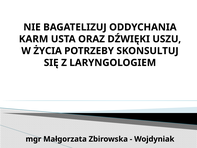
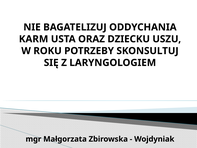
DŹWIĘKI: DŹWIĘKI -> DZIECKU (129, 39)
ŻYCIA: ŻYCIA -> ROKU (48, 51)
